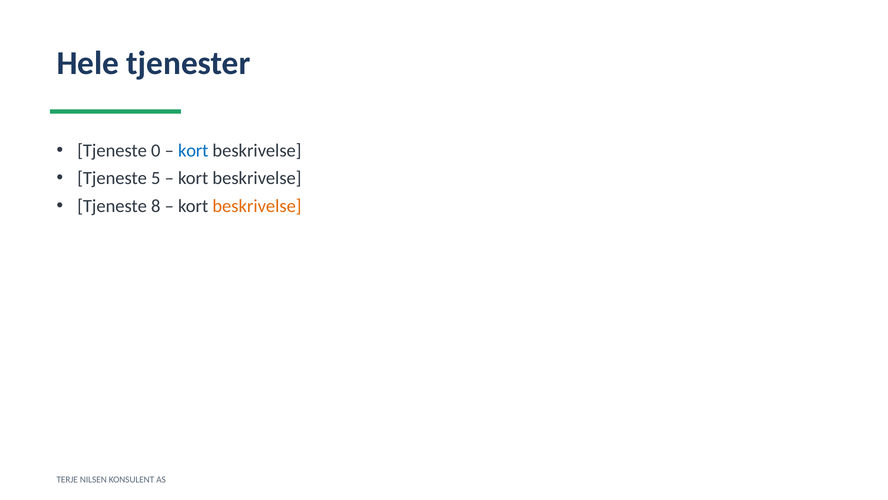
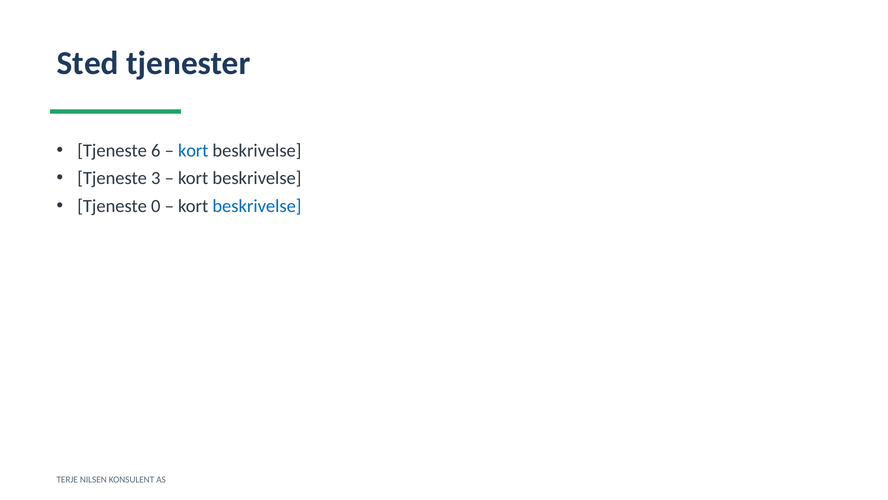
Hele: Hele -> Sted (88, 63)
0: 0 -> 6 (156, 150)
5: 5 -> 3 (156, 178)
8: 8 -> 0 (156, 206)
beskrivelse colour: orange -> blue (257, 206)
